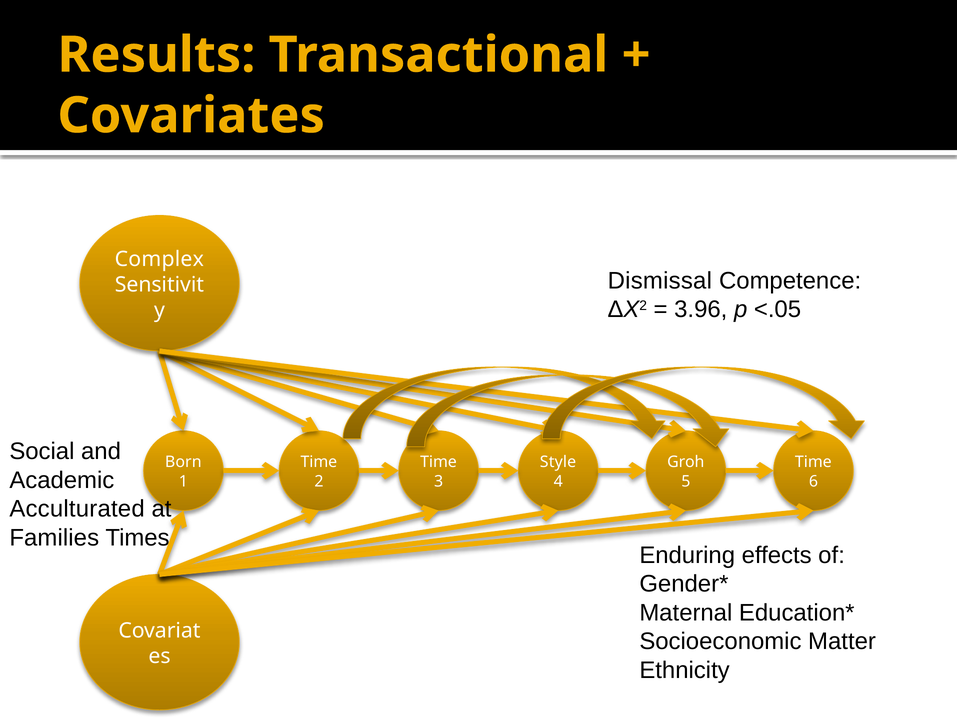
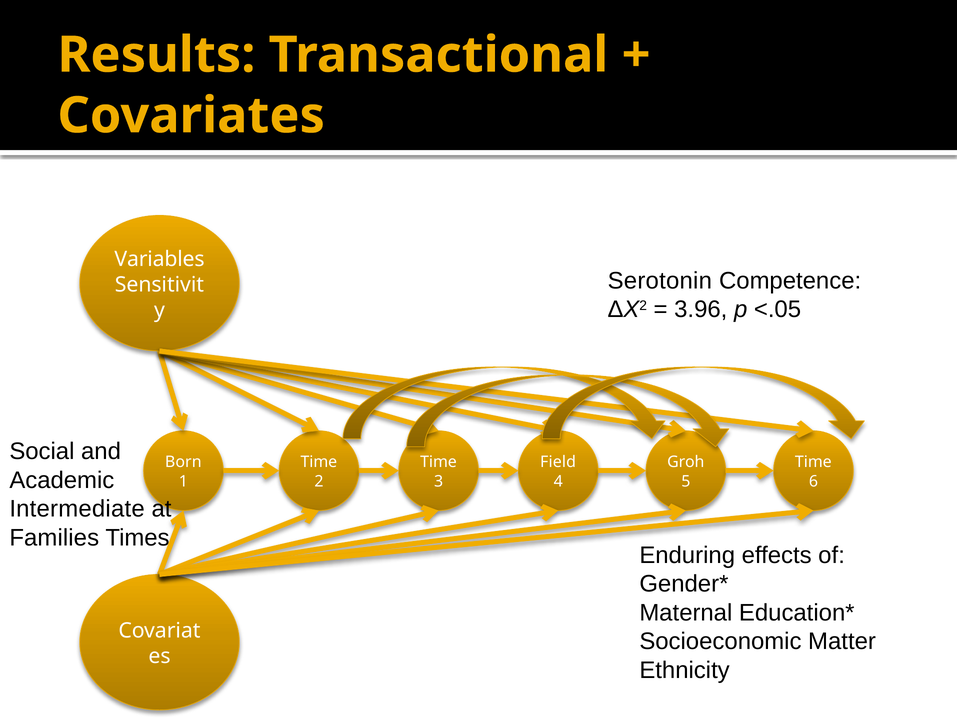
Complex: Complex -> Variables (160, 259)
Dismissal: Dismissal -> Serotonin (660, 281)
Style: Style -> Field (558, 462)
Acculturated: Acculturated -> Intermediate (77, 509)
